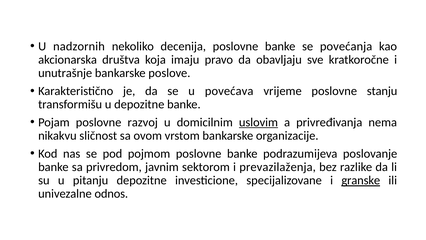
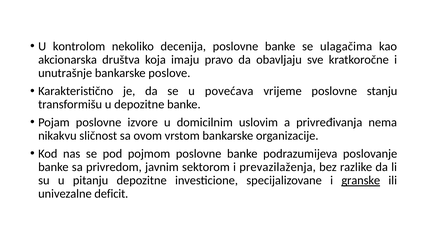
nadzornih: nadzornih -> kontrolom (79, 46)
povećanja: povećanja -> ulagačima (346, 46)
razvoj: razvoj -> izvore (143, 122)
uslovim underline: present -> none (258, 122)
odnos: odnos -> deficit (111, 194)
